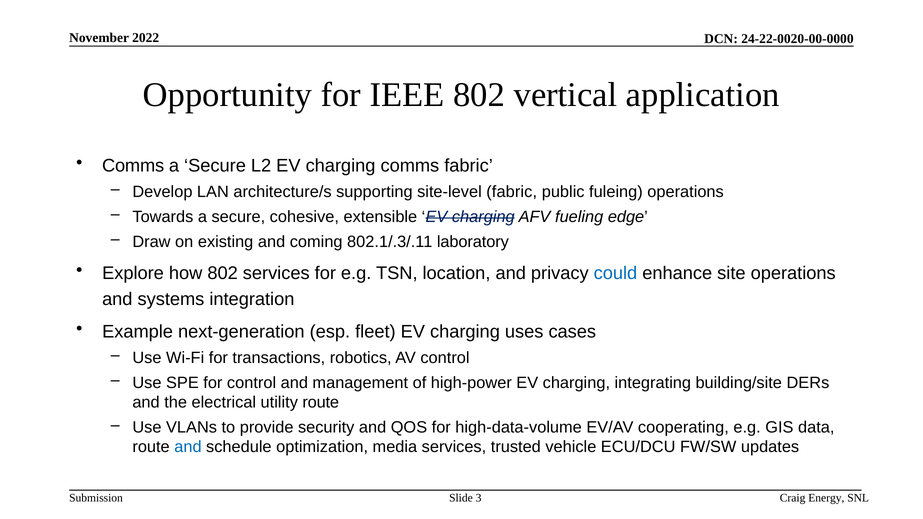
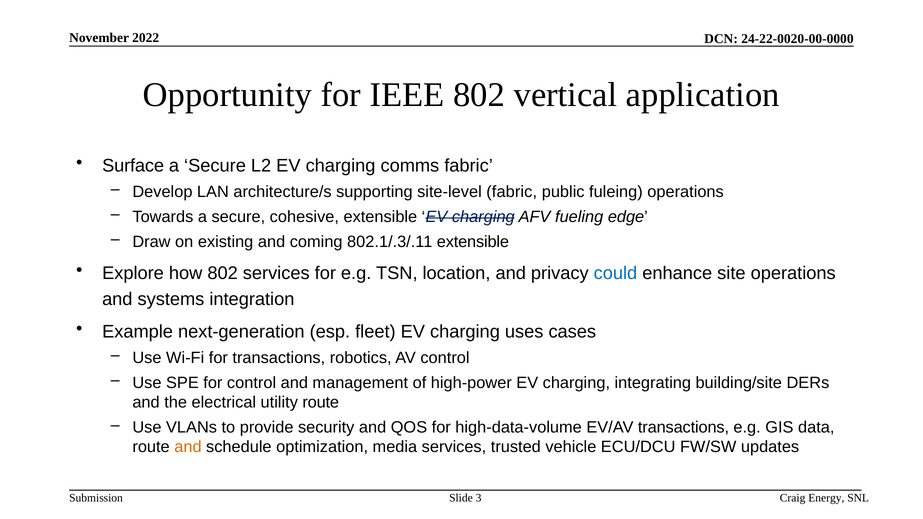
Comms: Comms -> Surface (133, 166)
802.1/.3/.11 laboratory: laboratory -> extensible (473, 242)
EV/AV cooperating: cooperating -> transactions (684, 428)
and colour: blue -> orange (188, 447)
